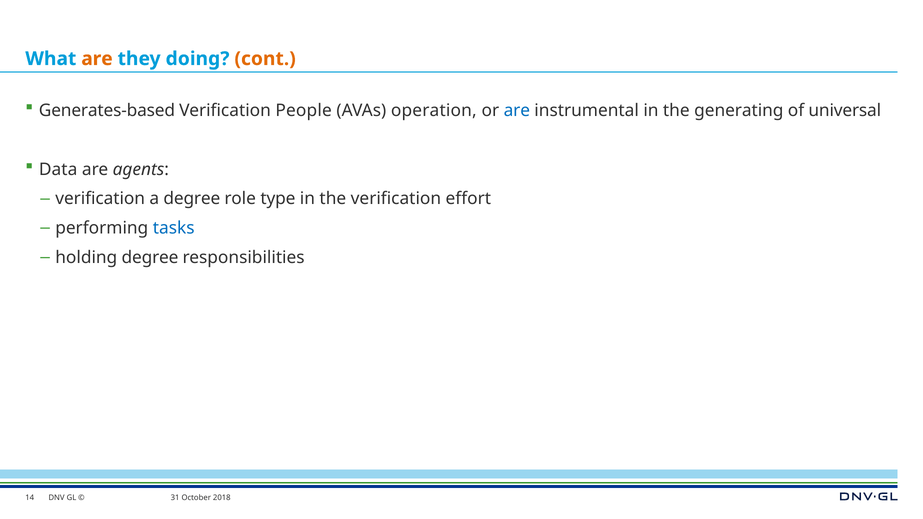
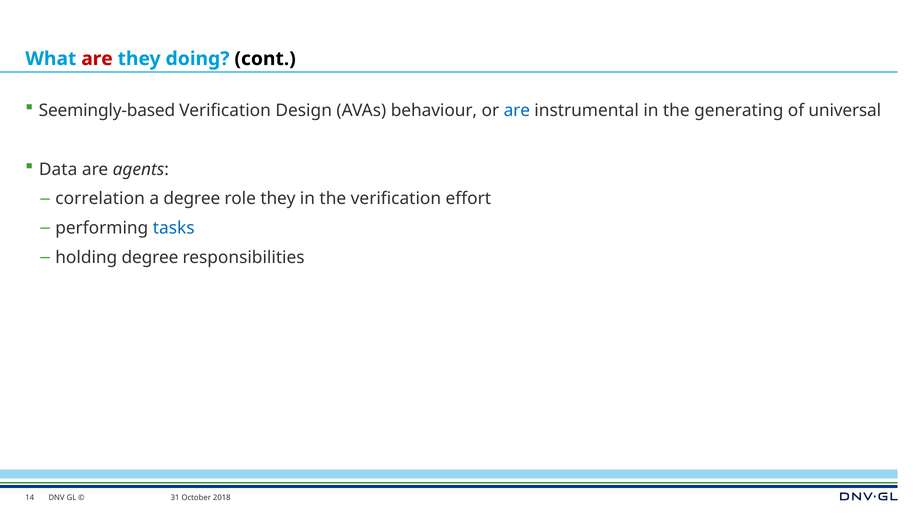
are colour: orange -> red (97, 59)
cont colour: orange -> black (265, 59)
Generates-based: Generates-based -> Seemingly-based (107, 110)
People: People -> Design (304, 110)
operation: operation -> behaviour (434, 110)
verification: verification -> correlation (100, 199)
role type: type -> they (278, 199)
